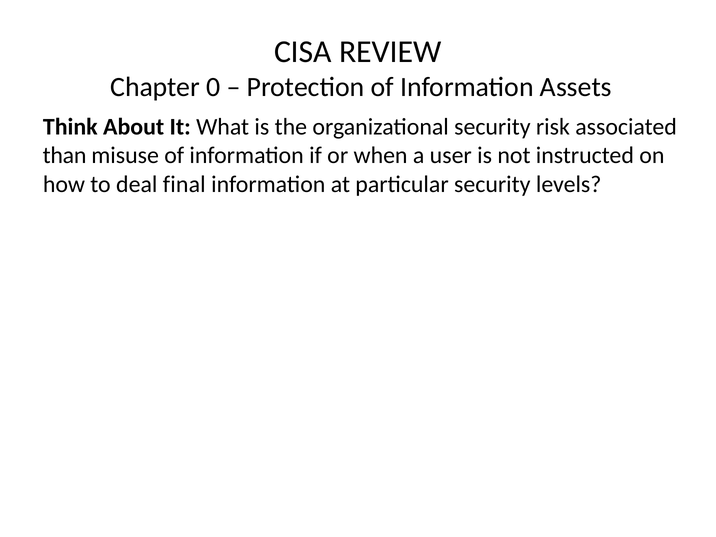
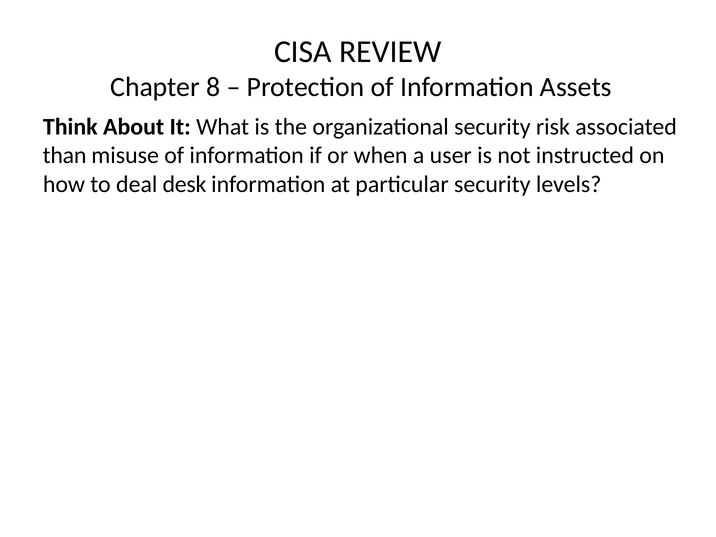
0: 0 -> 8 (213, 87)
final: final -> desk (184, 184)
